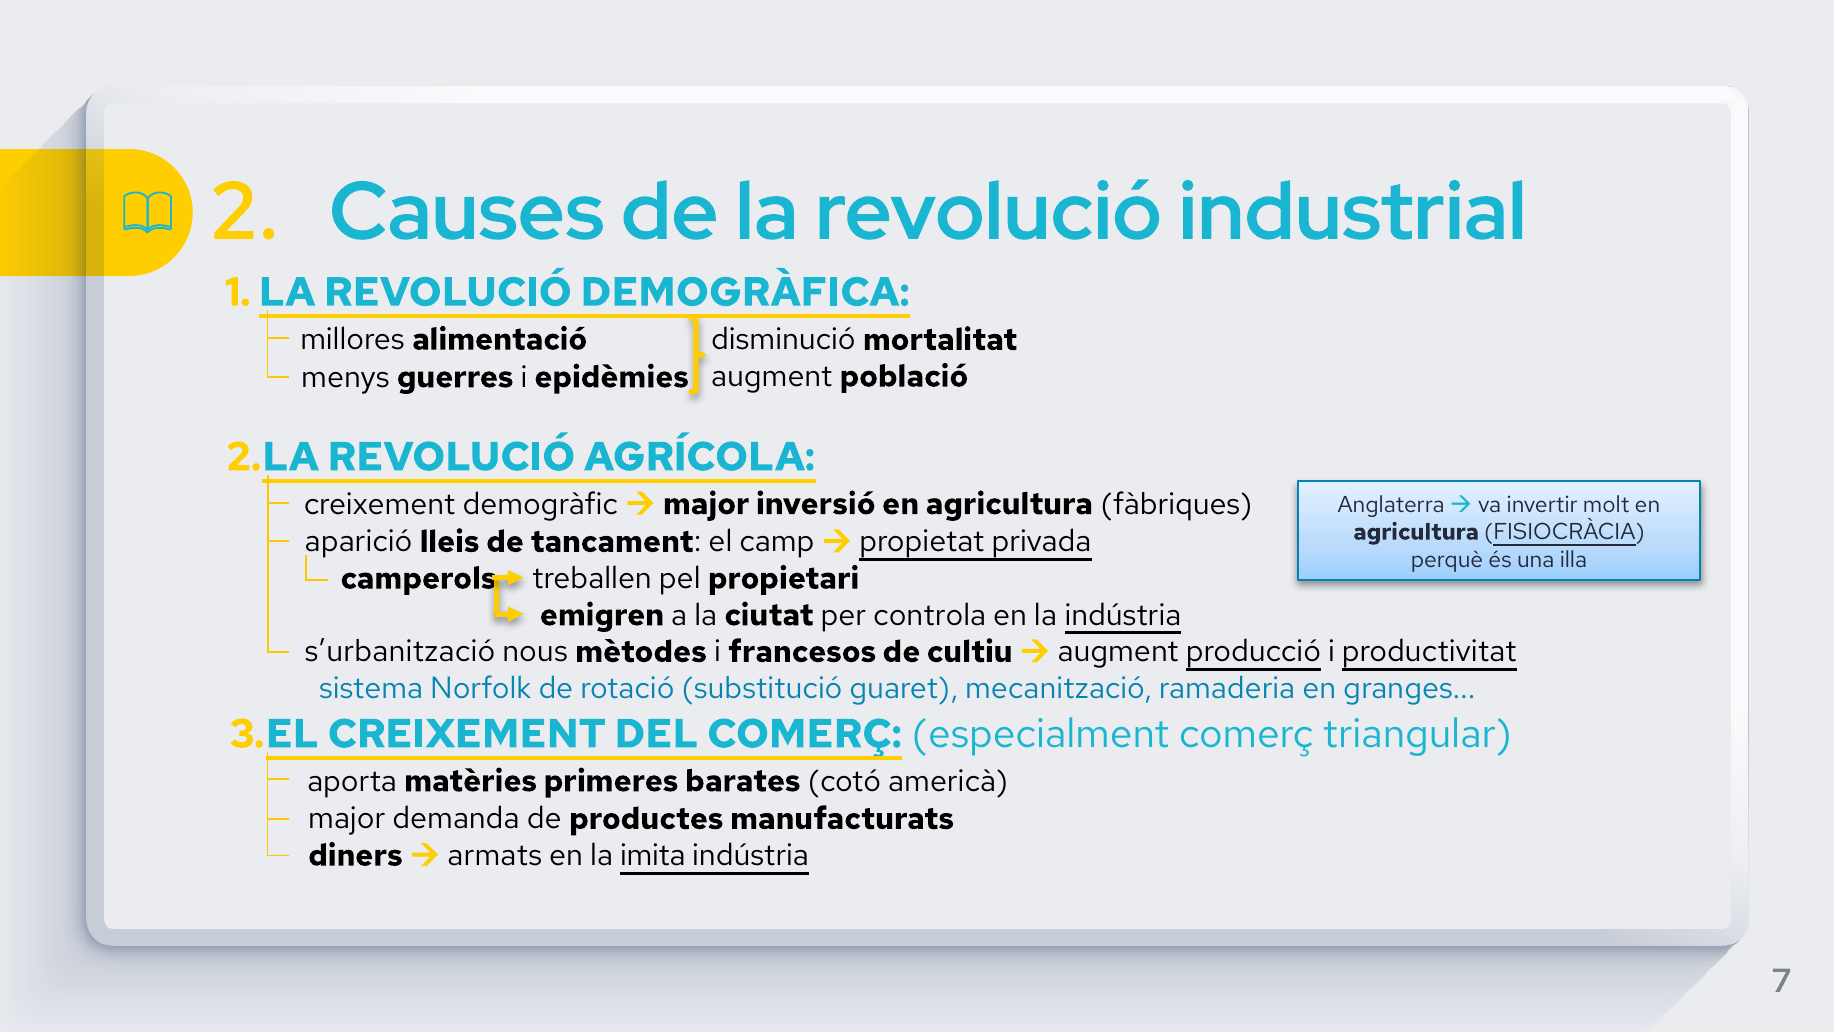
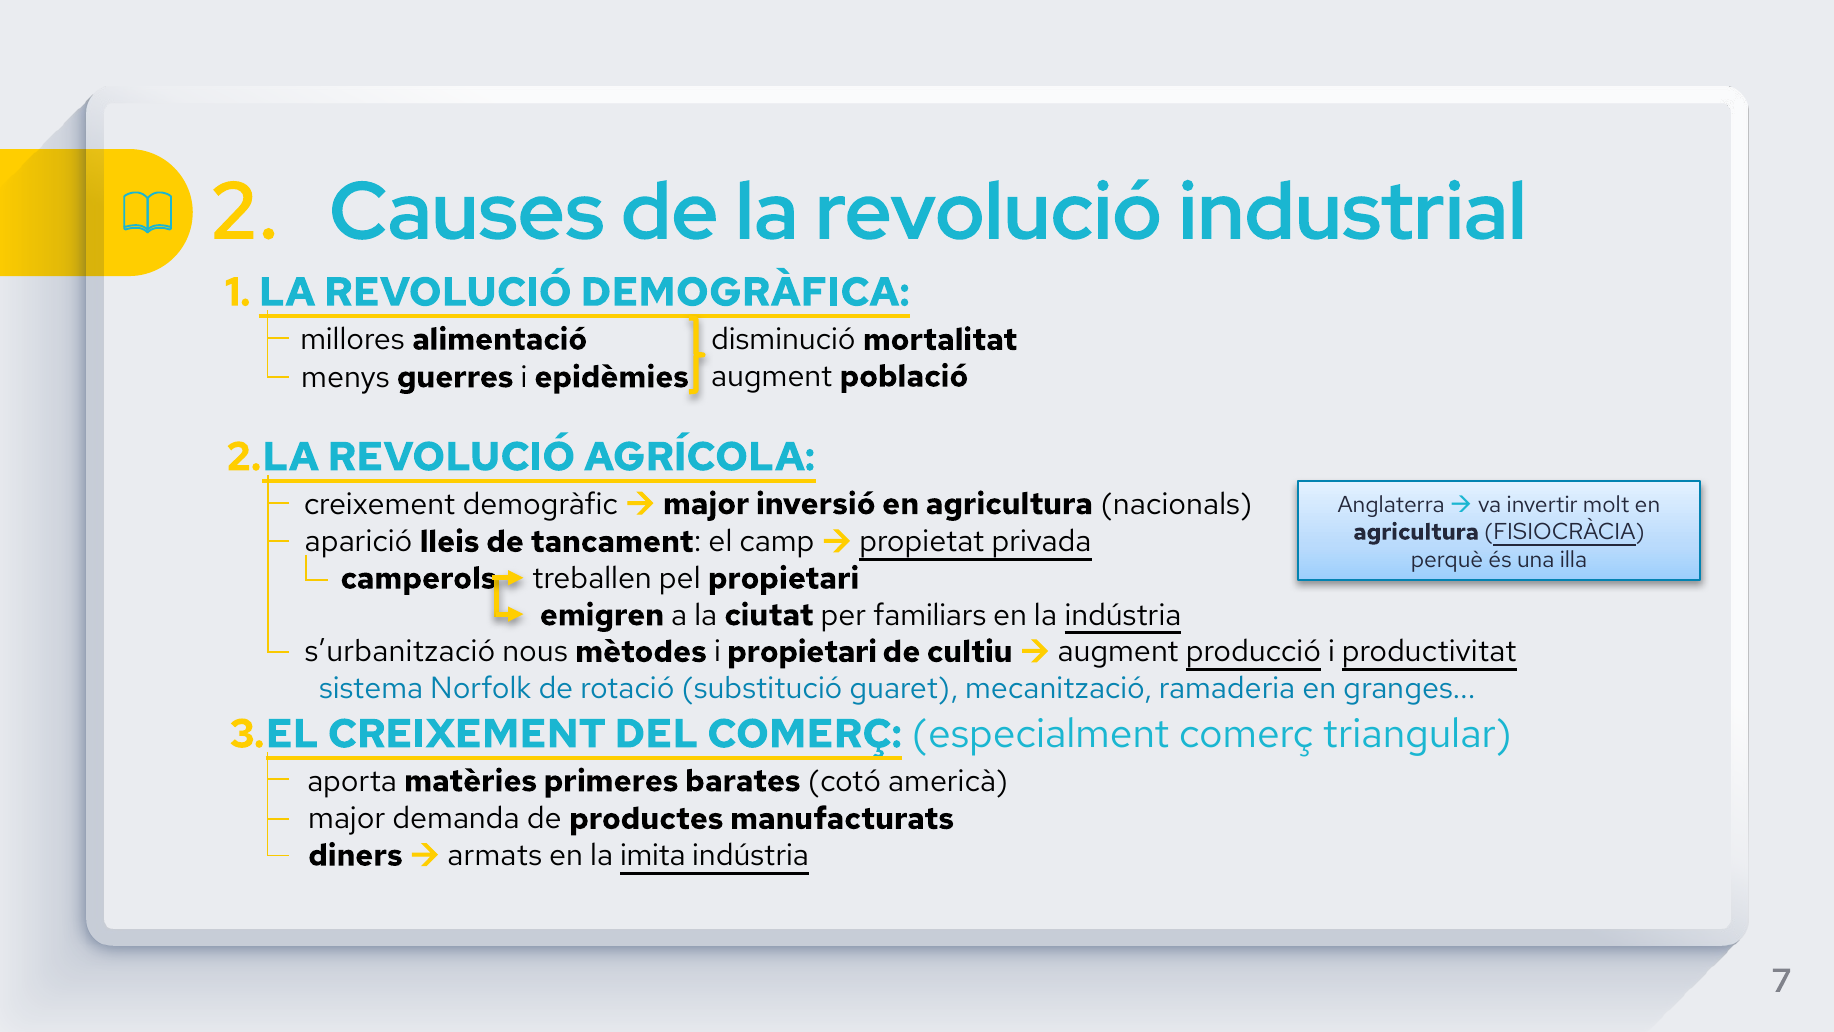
fàbriques: fàbriques -> nacionals (1176, 504)
controla: controla -> familiars (930, 615)
i francesos: francesos -> propietari (802, 652)
